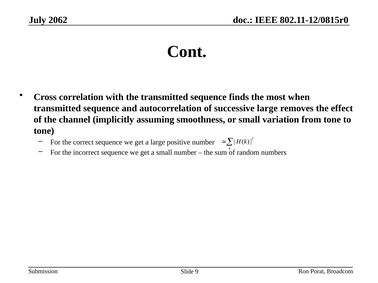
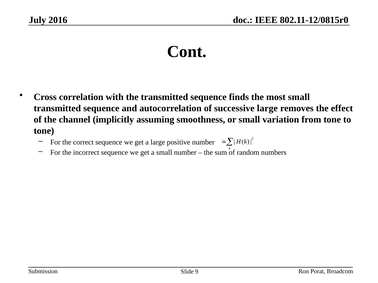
2062: 2062 -> 2016 (58, 20)
most when: when -> small (299, 97)
